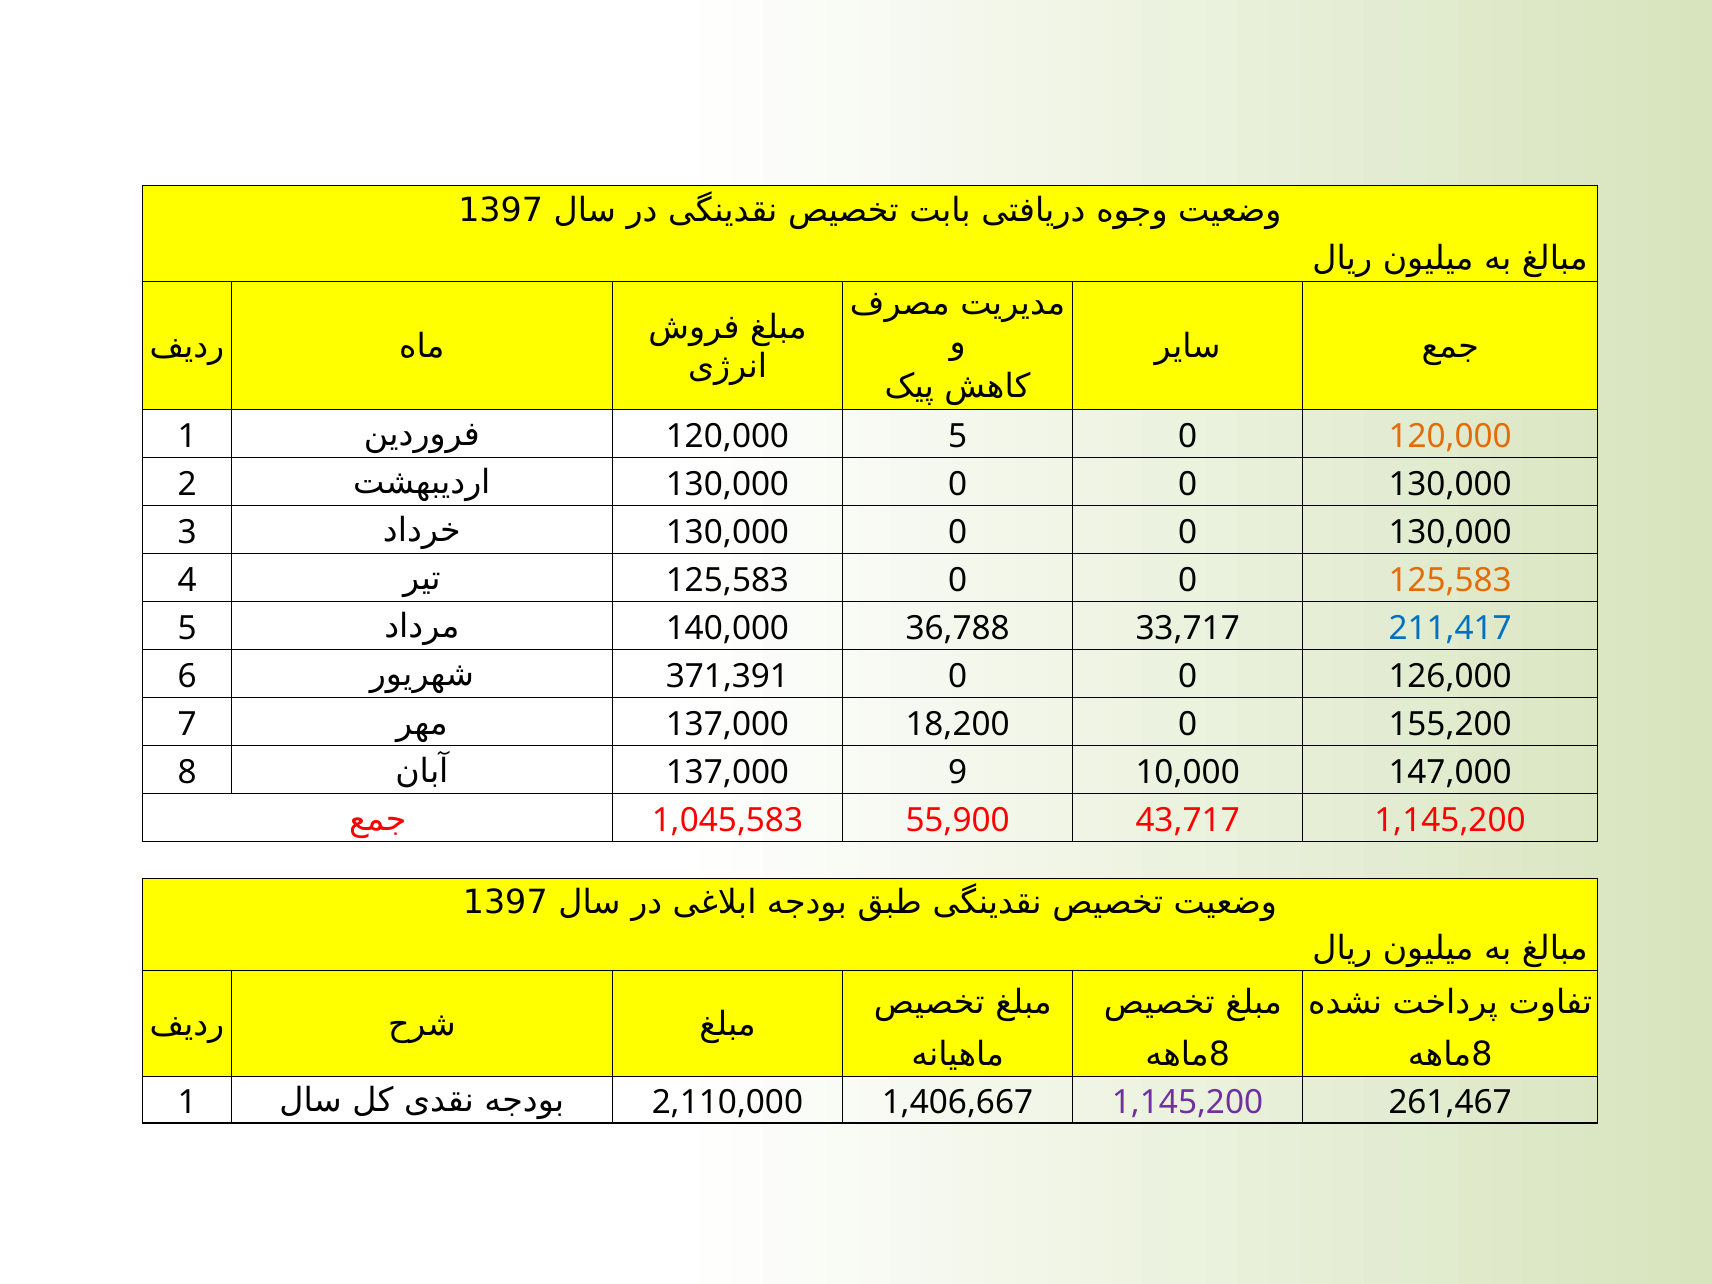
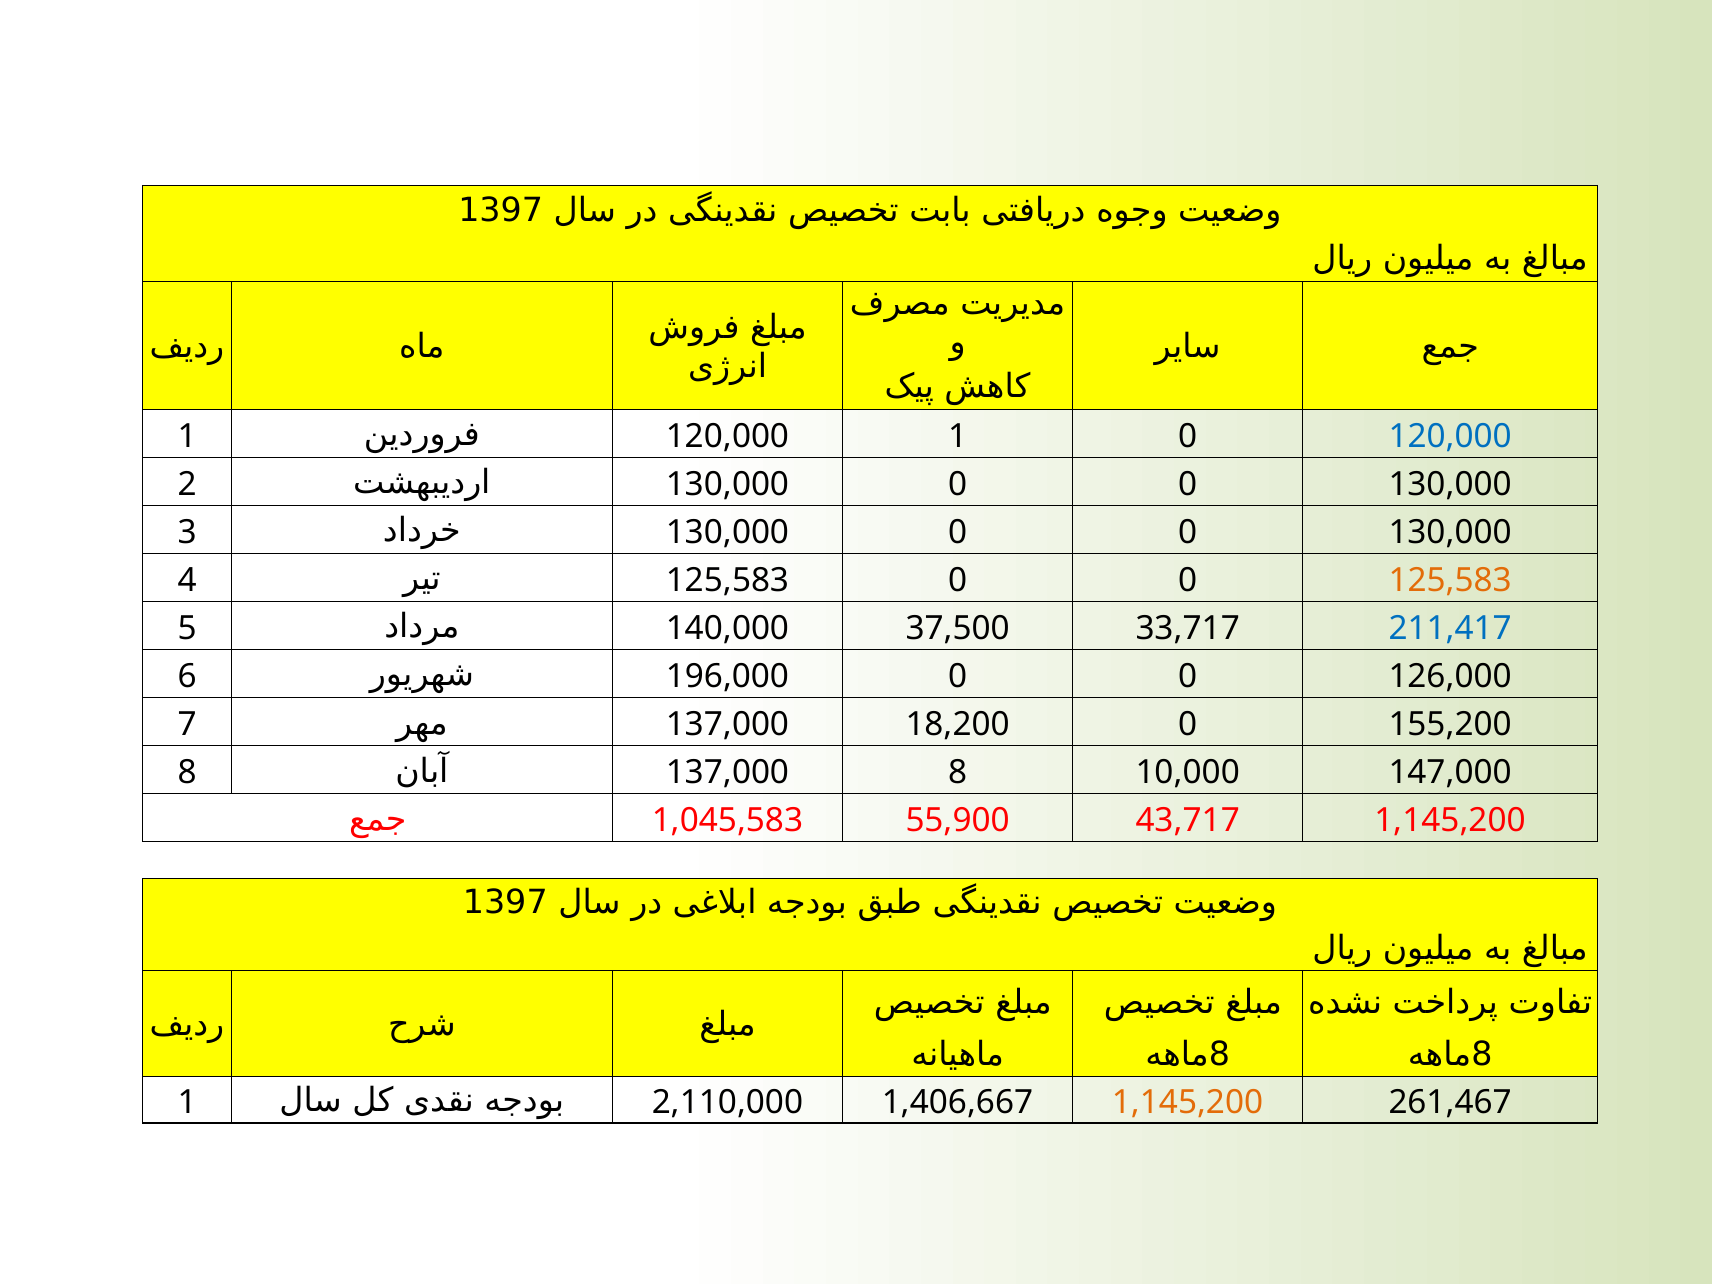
120,000 5: 5 -> 1 (958, 436)
120,000 colour: orange -> blue (1450, 436)
36,788: 36,788 -> 37,500 (958, 628)
371,391: 371,391 -> 196,000 (727, 676)
137,000 9: 9 -> 8 (958, 773)
1,145,200 colour: purple -> orange (1188, 1102)
